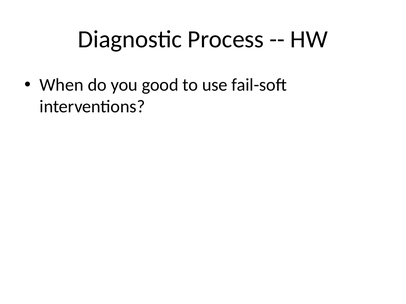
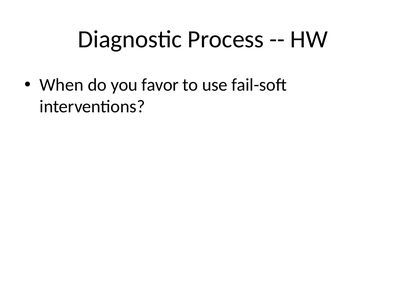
good: good -> favor (160, 85)
